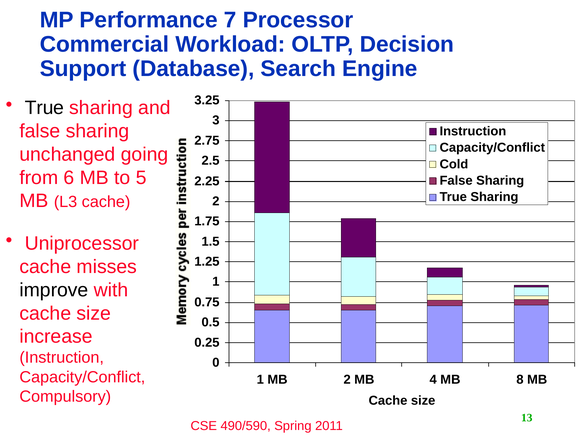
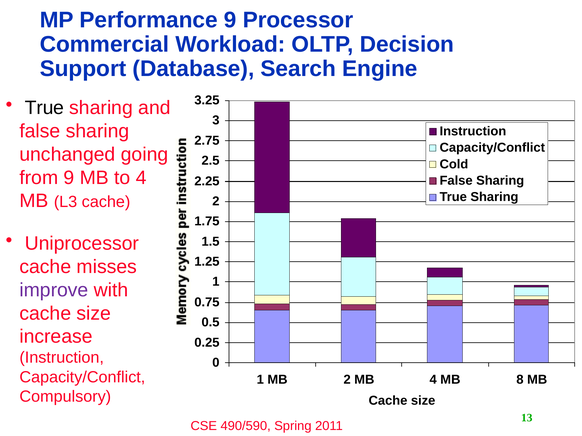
Performance 7: 7 -> 9 (230, 20)
from 6: 6 -> 9 (69, 178)
to 5: 5 -> 4 (141, 178)
improve colour: black -> purple (54, 290)
